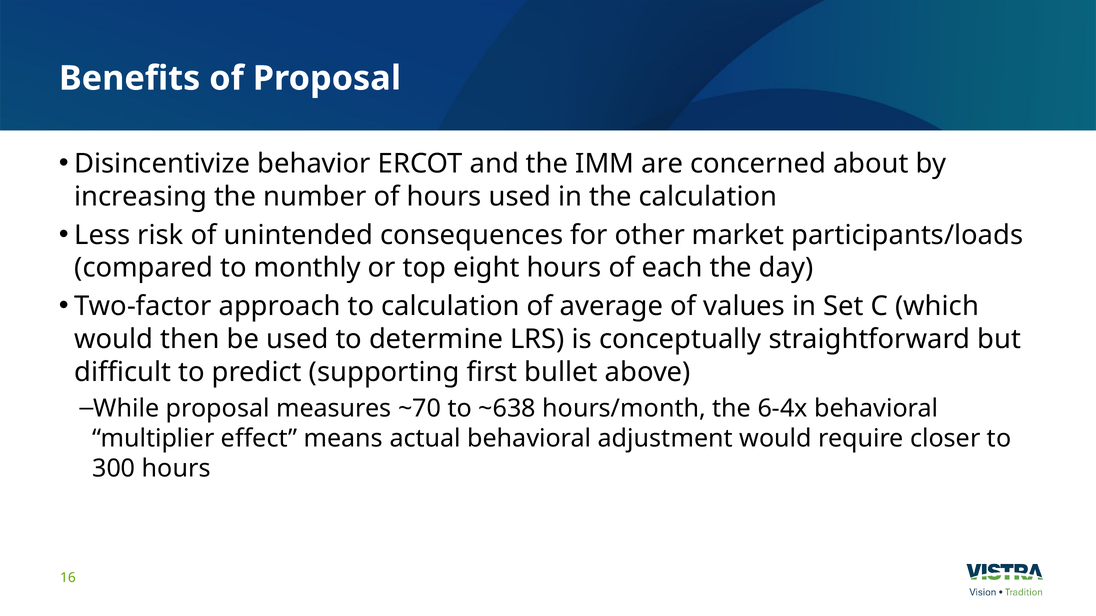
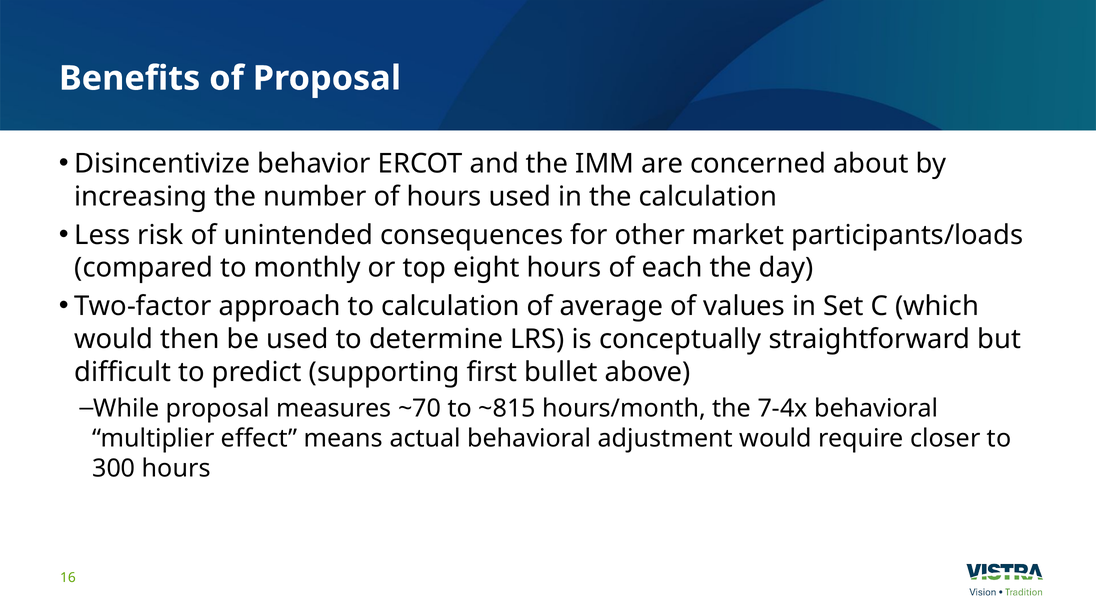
~638: ~638 -> ~815 (507, 409)
6-4x: 6-4x -> 7-4x (783, 409)
